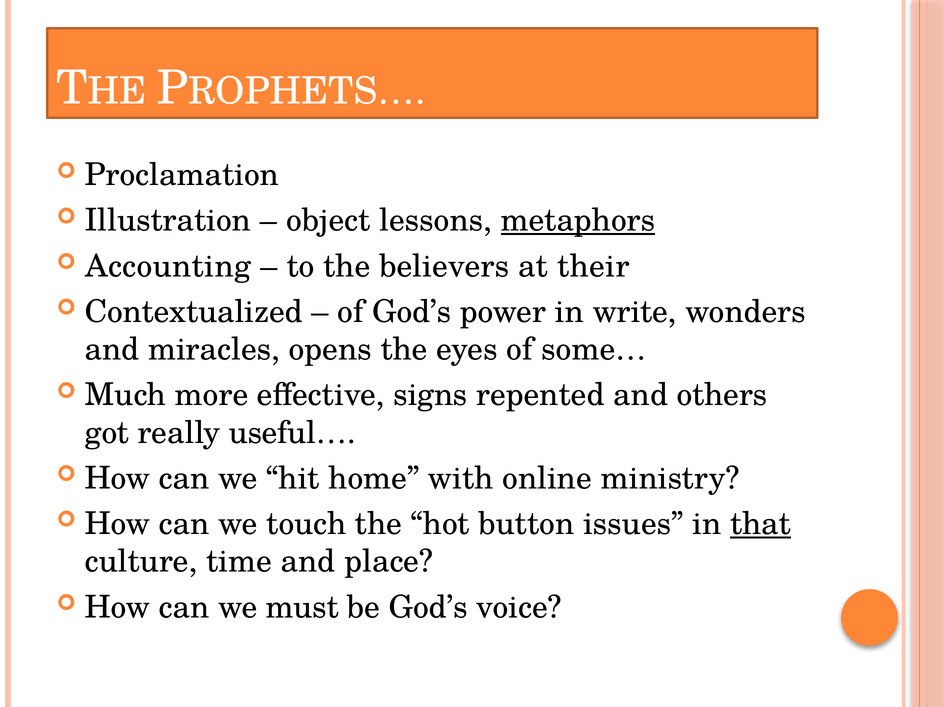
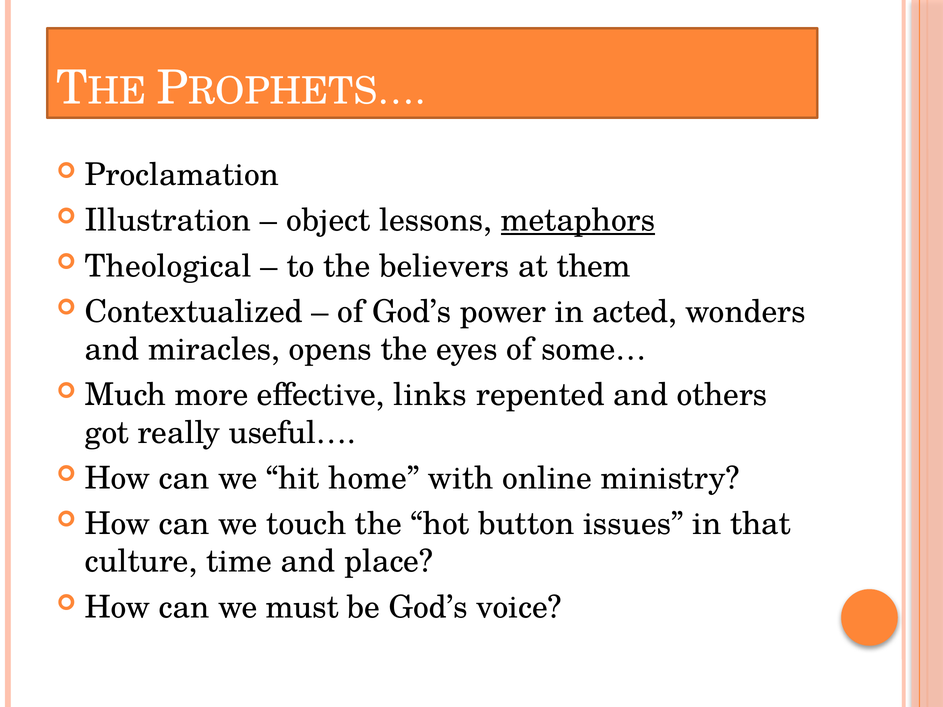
Accounting: Accounting -> Theological (168, 266)
their: their -> them (594, 266)
write: write -> acted (635, 312)
signs: signs -> links (430, 395)
that underline: present -> none (761, 524)
